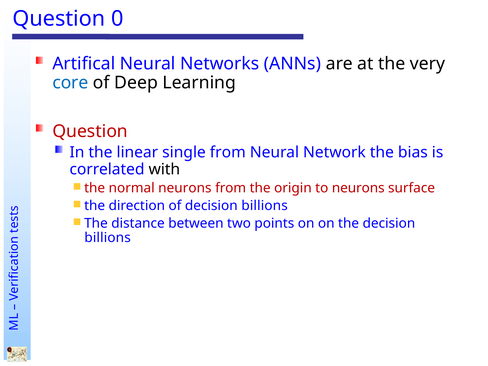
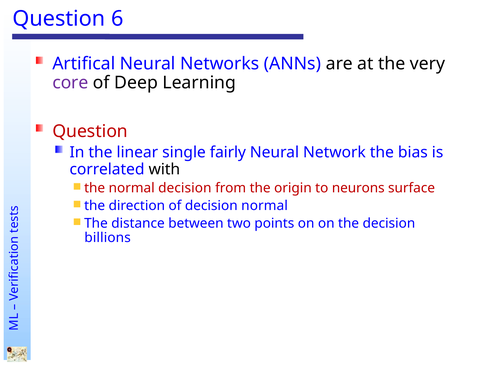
0: 0 -> 6 (117, 19)
core colour: blue -> purple (70, 83)
single from: from -> fairly (228, 153)
normal neurons: neurons -> decision (185, 188)
of decision billions: billions -> normal (265, 206)
